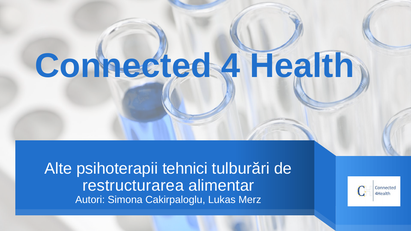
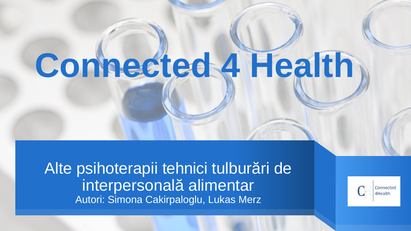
restructurarea: restructurarea -> interpersonală (133, 186)
